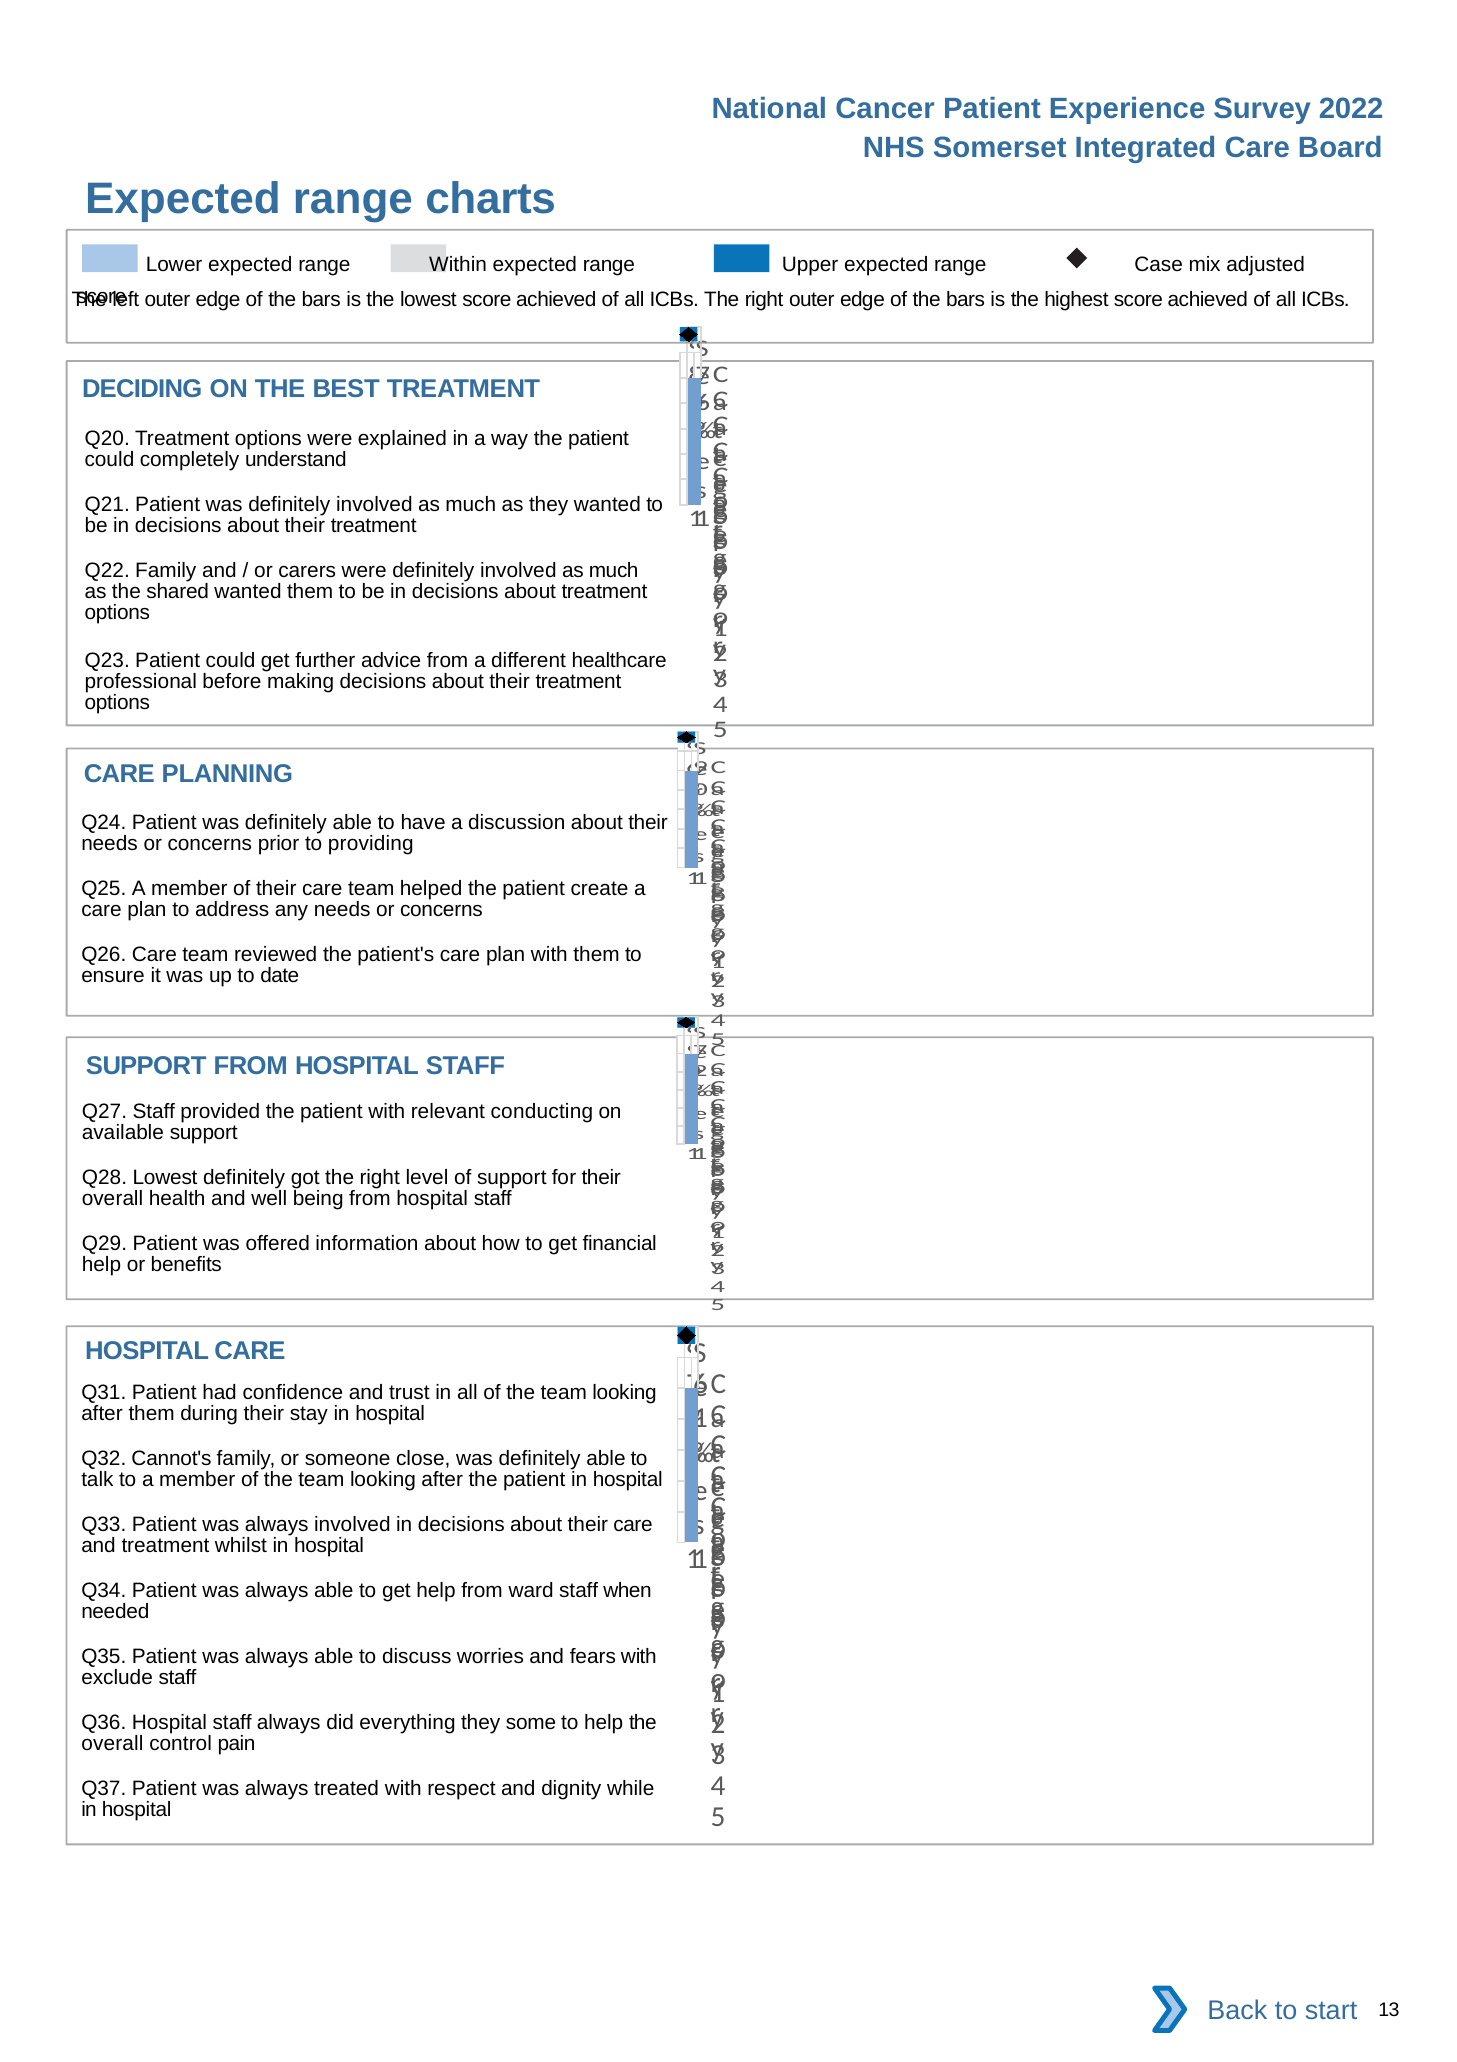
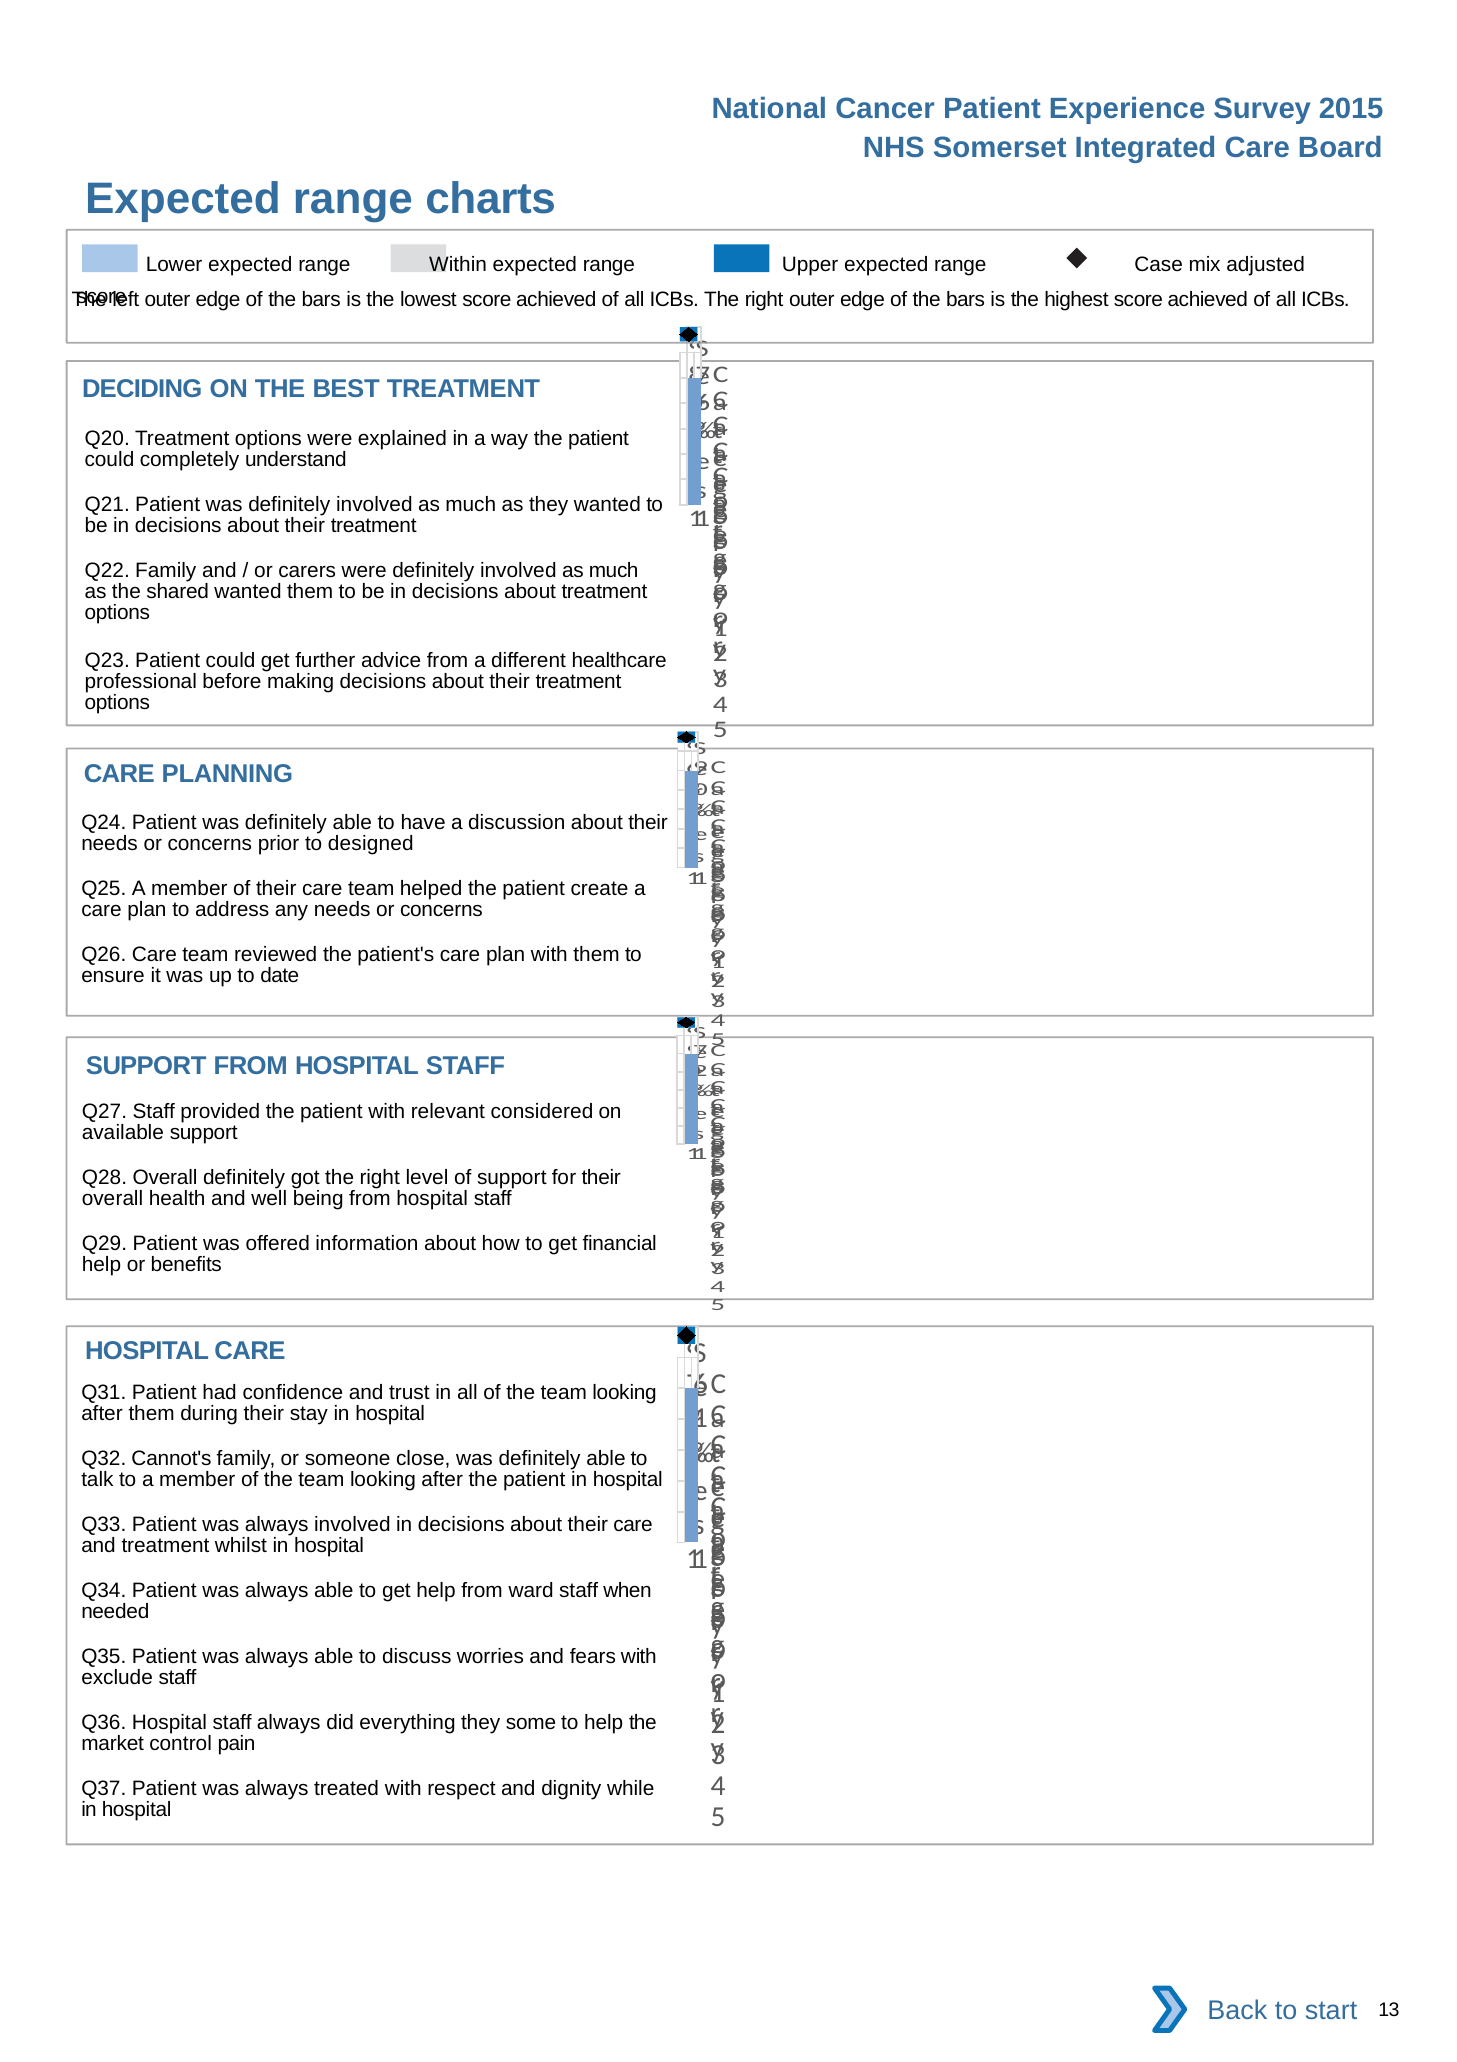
2022: 2022 -> 2015 (1351, 109)
providing: providing -> designed (371, 844)
conducting: conducting -> considered (542, 1111)
Q28 Lowest: Lowest -> Overall (165, 1177)
overall: overall -> market (113, 1743)
